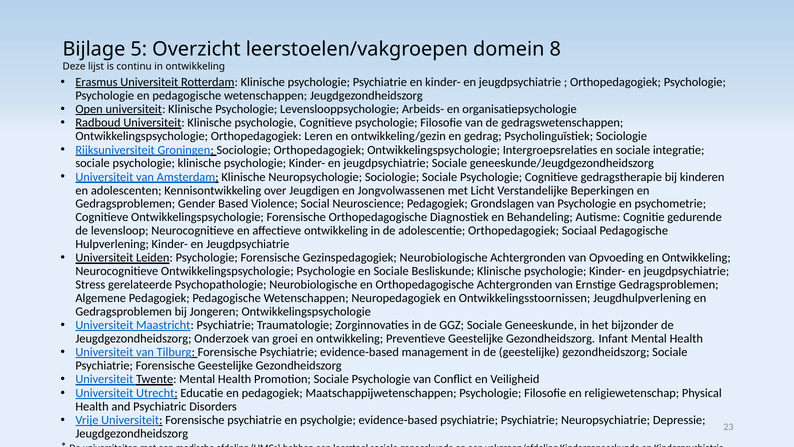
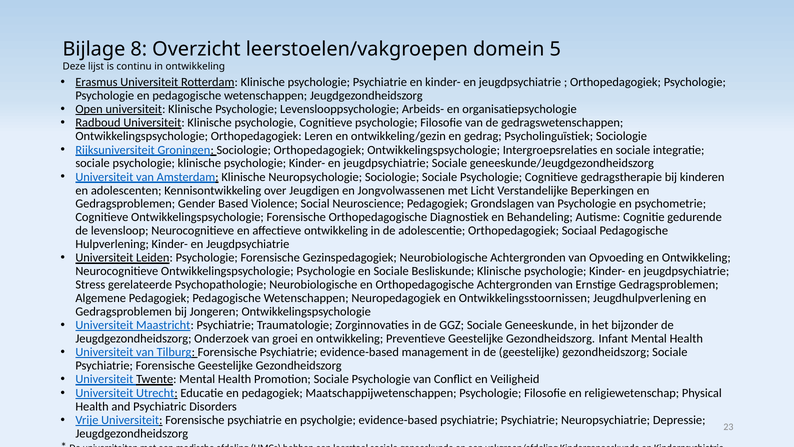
5: 5 -> 8 (139, 49)
8: 8 -> 5 (555, 49)
